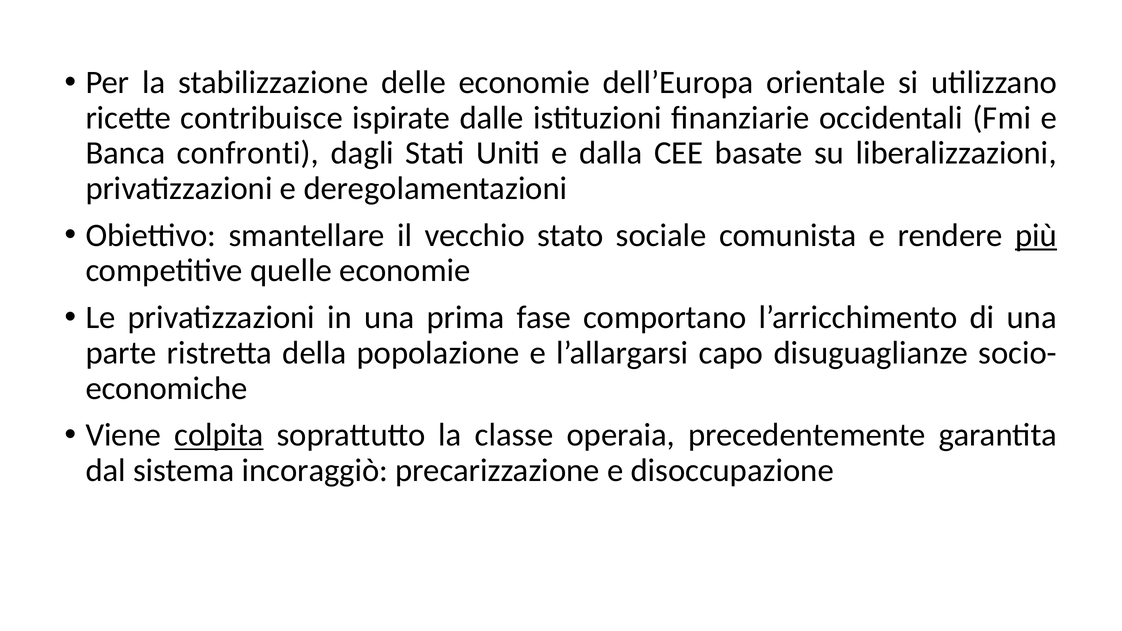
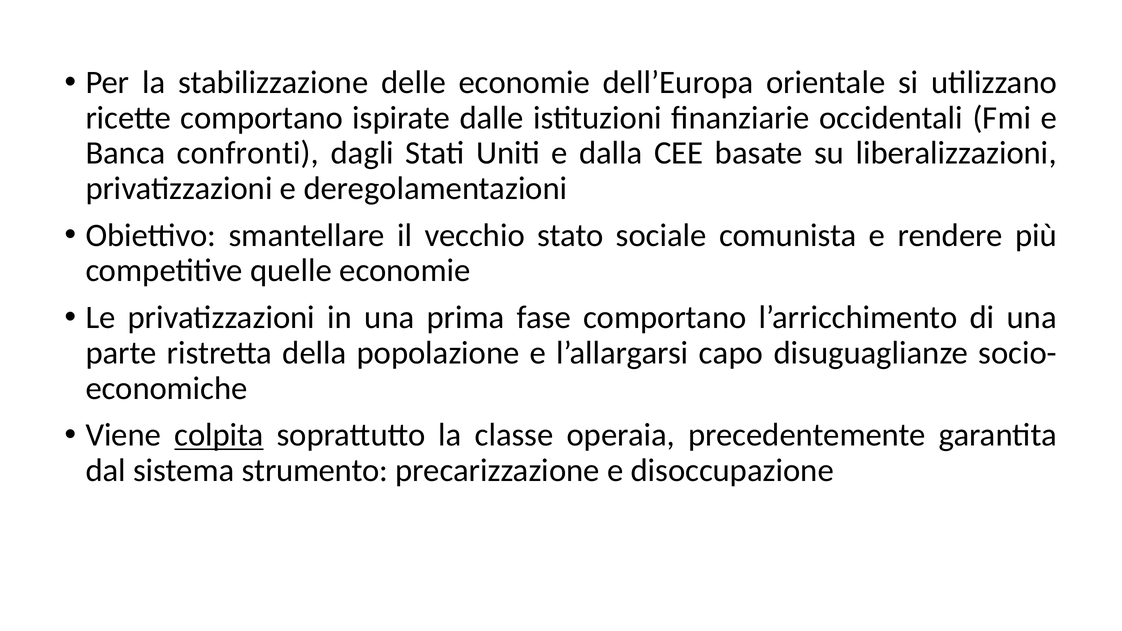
ricette contribuisce: contribuisce -> comportano (262, 118)
più underline: present -> none (1036, 235)
incoraggiò: incoraggiò -> strumento (315, 471)
